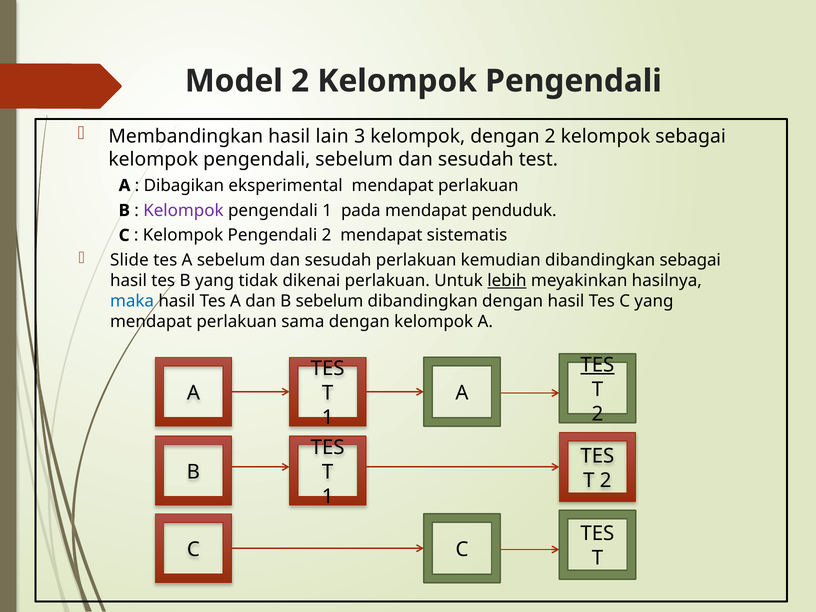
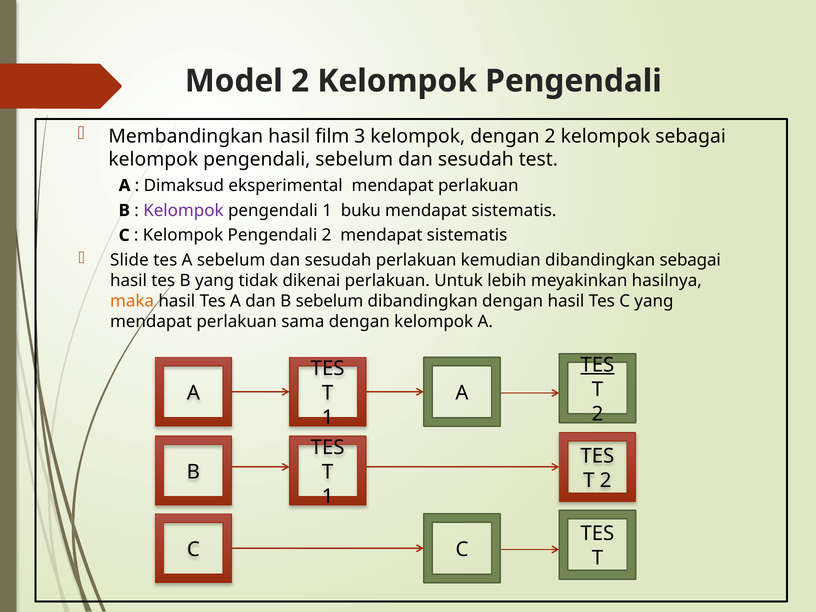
lain: lain -> film (332, 136)
Dibagikan: Dibagikan -> Dimaksud (184, 186)
pada: pada -> buku (361, 210)
penduduk: penduduk -> sistematis (514, 210)
lebih underline: present -> none (507, 281)
maka colour: blue -> orange (132, 301)
